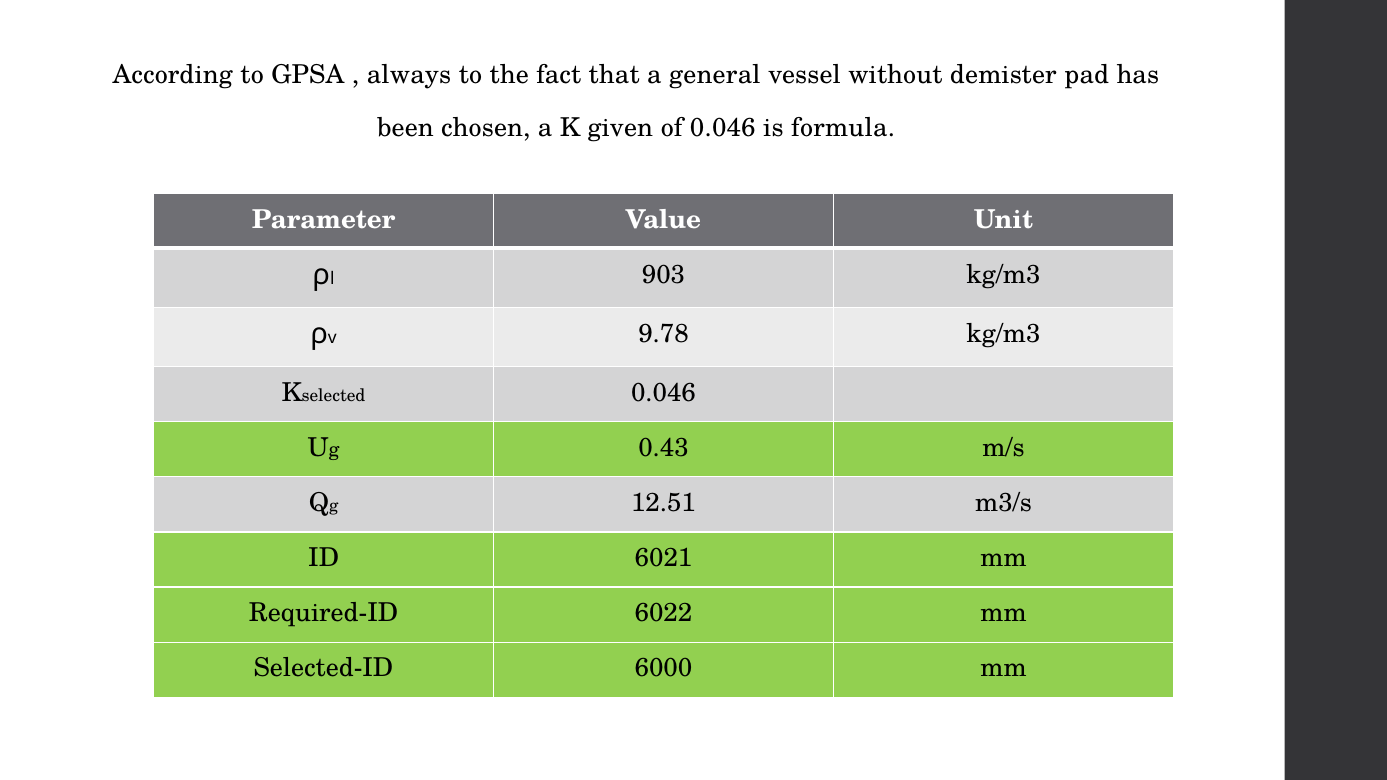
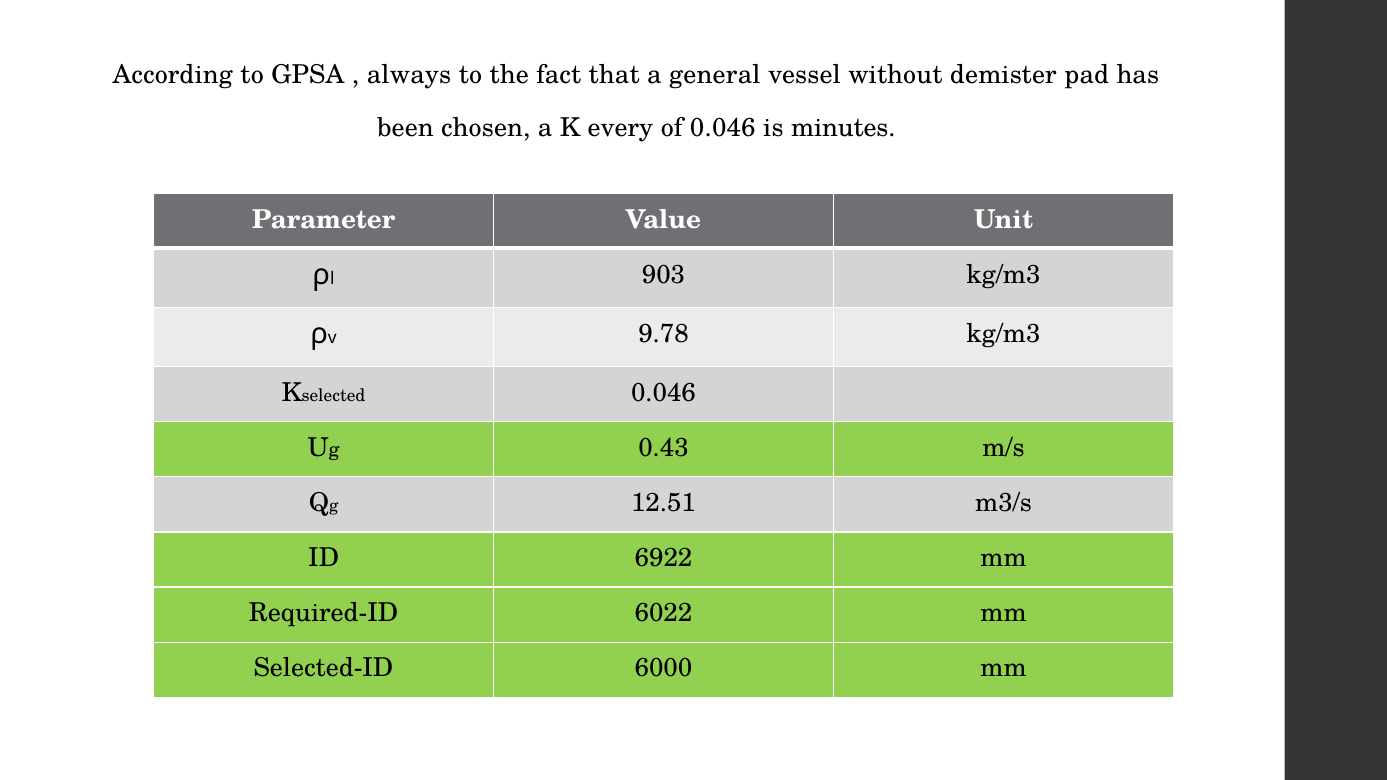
given: given -> every (620, 127)
formula: formula -> minutes (843, 127)
6021: 6021 -> 6922 (664, 558)
